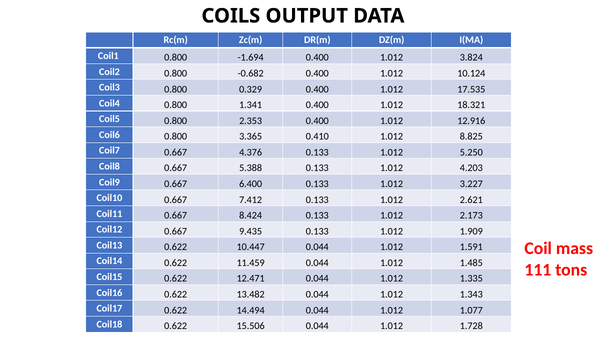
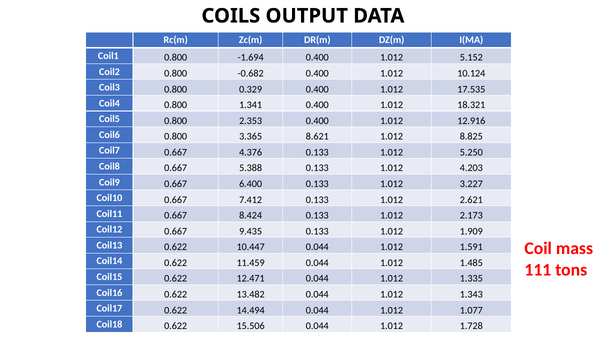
3.824: 3.824 -> 5.152 (471, 58)
0.410: 0.410 -> 8.621 (317, 136)
